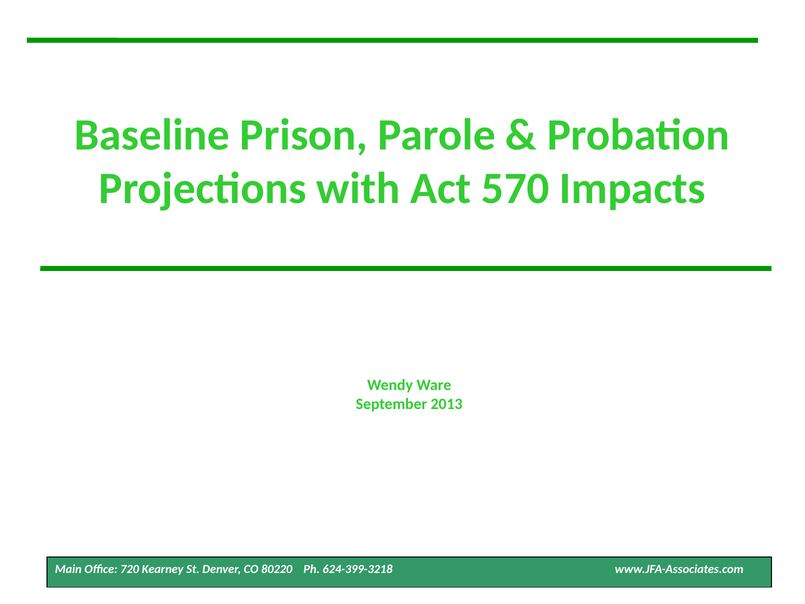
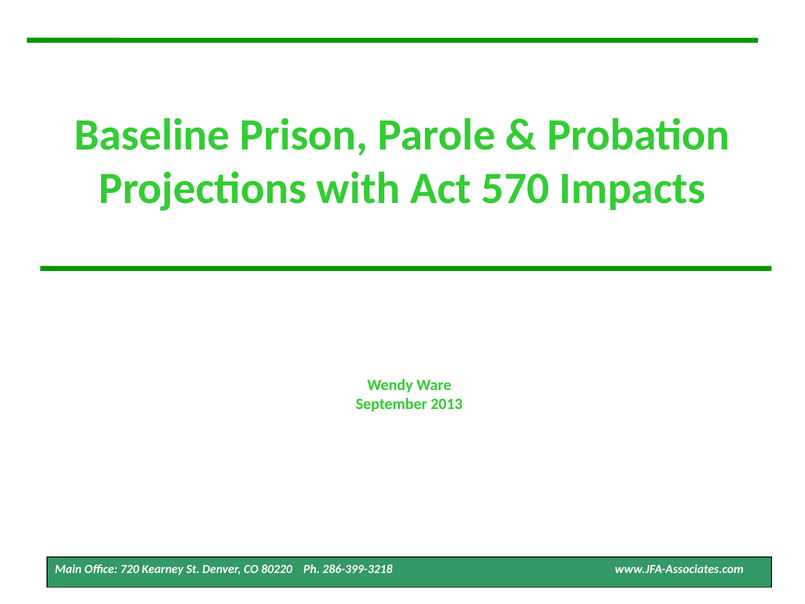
624-399-3218: 624-399-3218 -> 286-399-3218 (358, 569)
